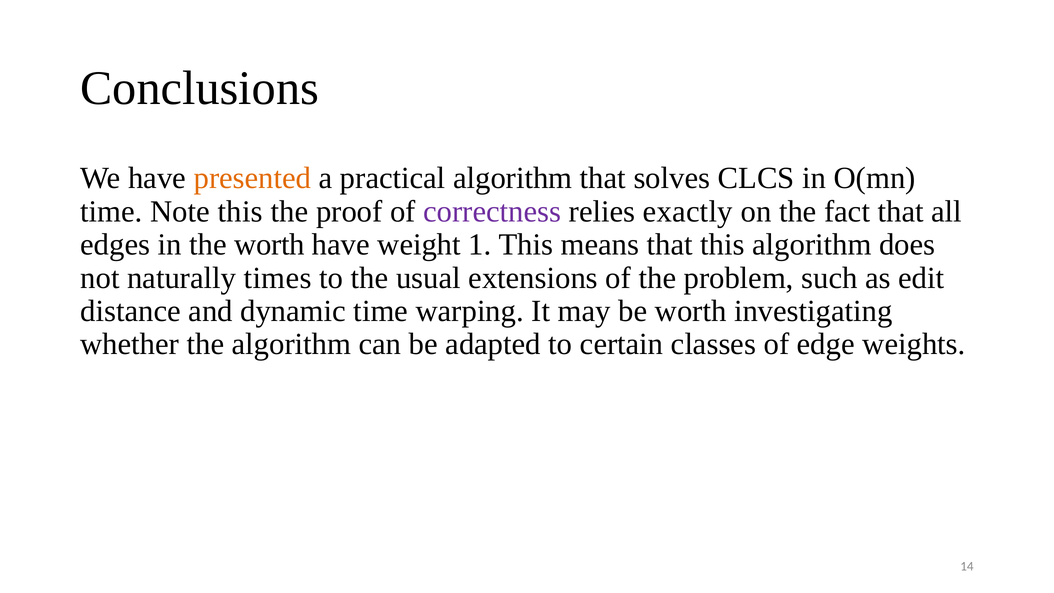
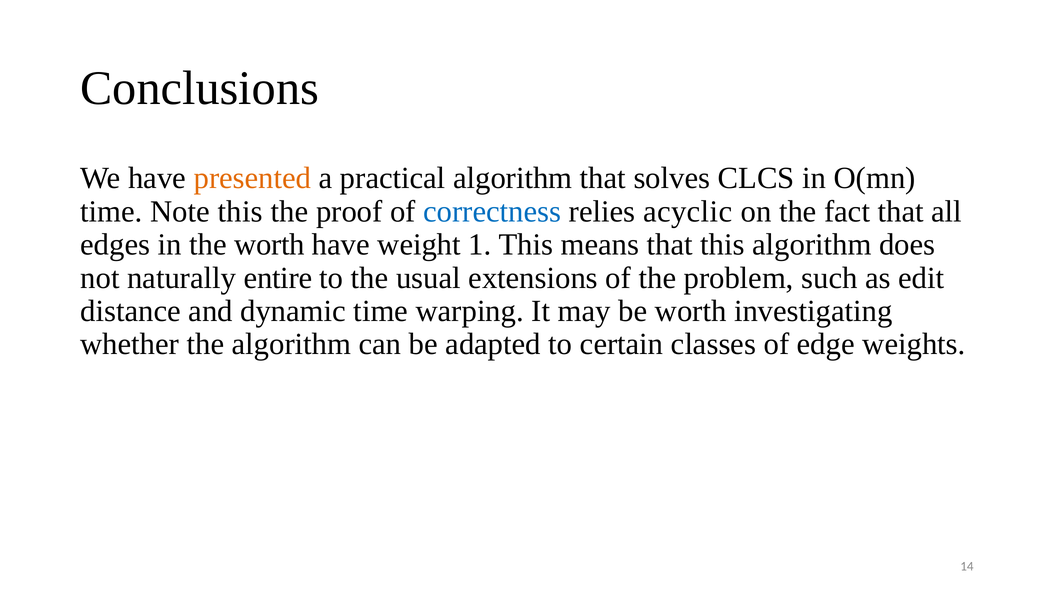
correctness colour: purple -> blue (492, 211)
exactly: exactly -> acyclic (688, 211)
times: times -> entire (278, 278)
